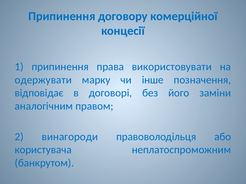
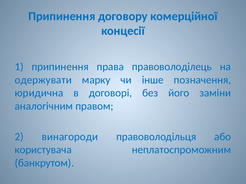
використовувати: використовувати -> правоволоділець (172, 67)
відповідає: відповідає -> юридична (39, 93)
